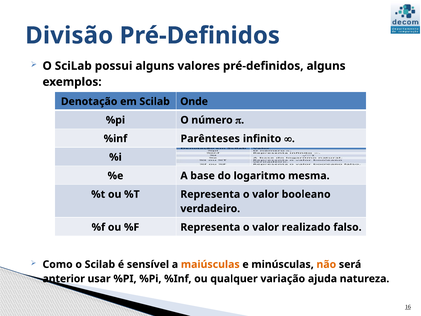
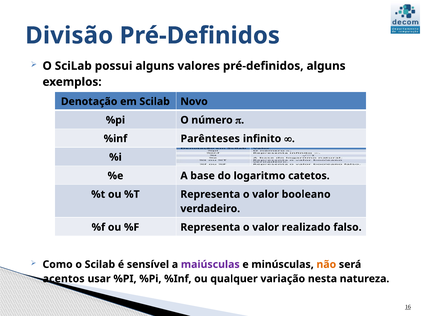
Onde: Onde -> Novo (194, 101)
mesma: mesma -> catetos (309, 176)
maiúsculas colour: orange -> purple (210, 264)
anterior: anterior -> acentos (64, 279)
ajuda: ajuda -> nesta (322, 279)
